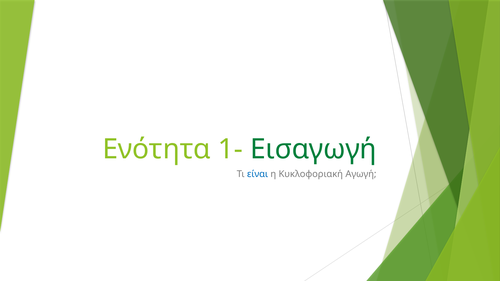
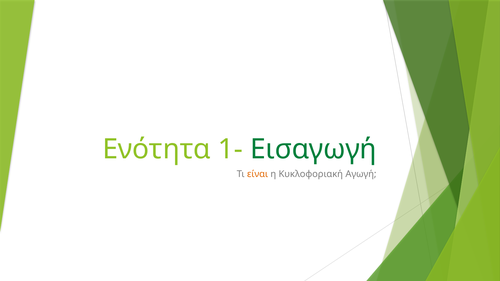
είναι colour: blue -> orange (258, 174)
